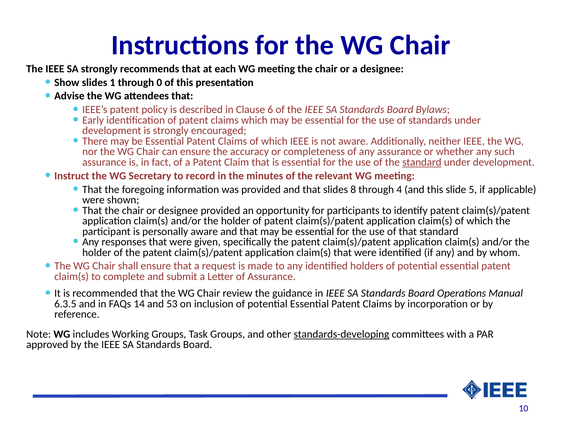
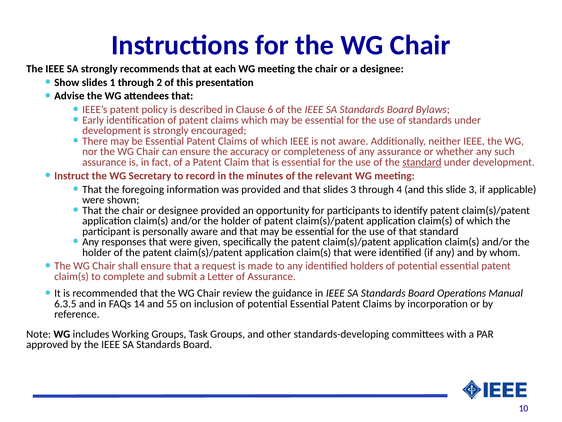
0: 0 -> 2 (159, 82)
slides 8: 8 -> 3 (353, 189)
slide 5: 5 -> 3 (473, 189)
53: 53 -> 55 (172, 303)
standards-developing underline: present -> none (341, 334)
